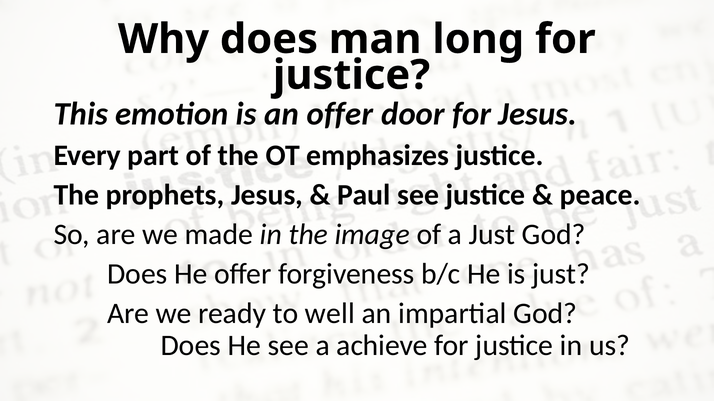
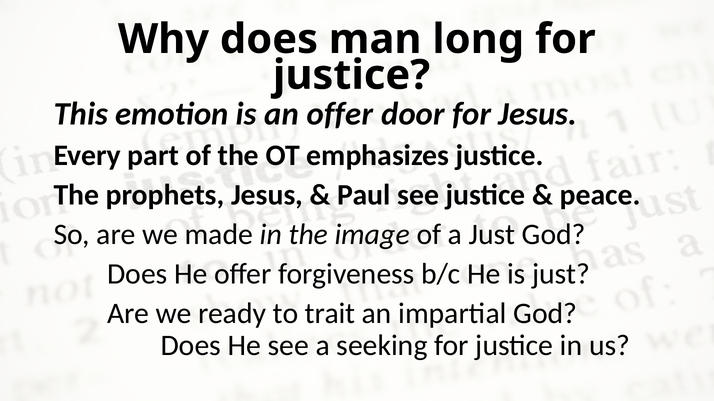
well: well -> trait (330, 314)
achieve: achieve -> seeking (382, 346)
